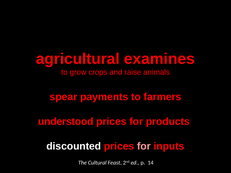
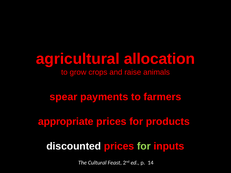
examines: examines -> allocation (159, 59)
understood: understood -> appropriate (66, 122)
for colour: pink -> light green (144, 146)
